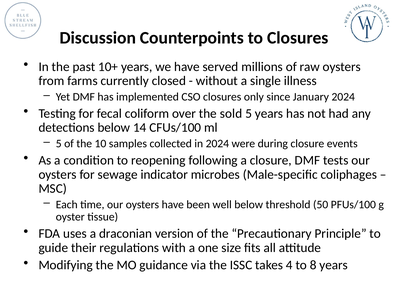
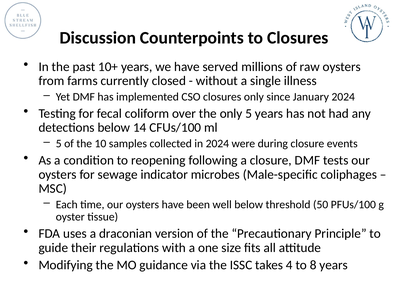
the sold: sold -> only (231, 114)
